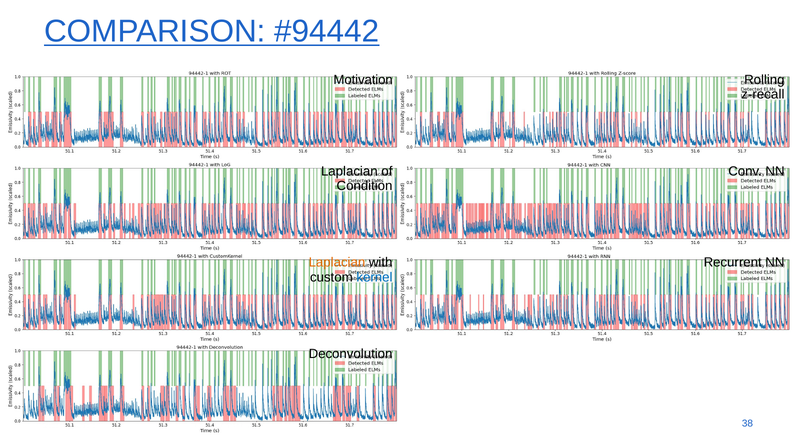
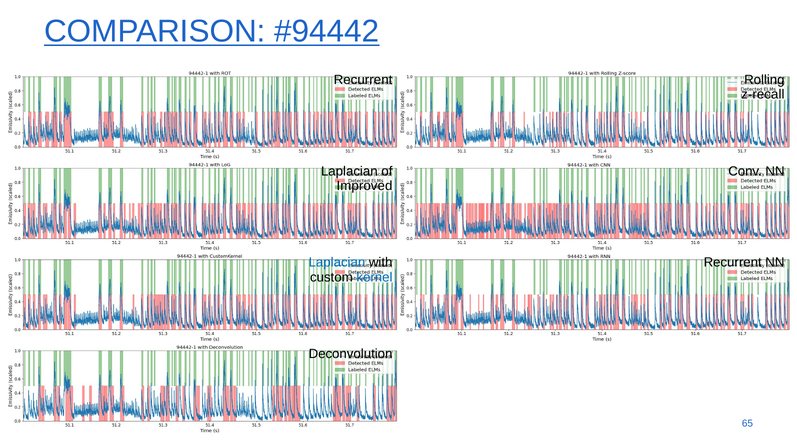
Motivation: Motivation -> Recurrent (363, 80)
Condition: Condition -> Improved (365, 186)
Laplacian colour: orange -> blue (337, 263)
38: 38 -> 65 (747, 424)
